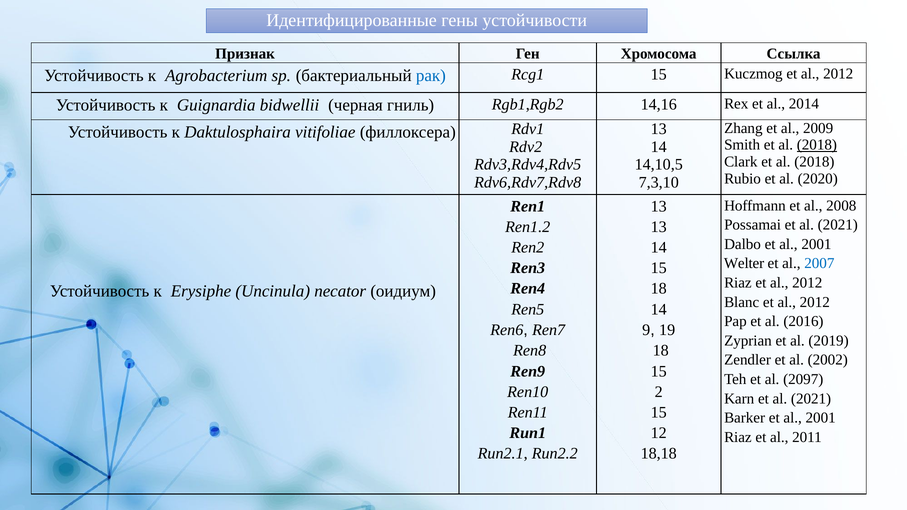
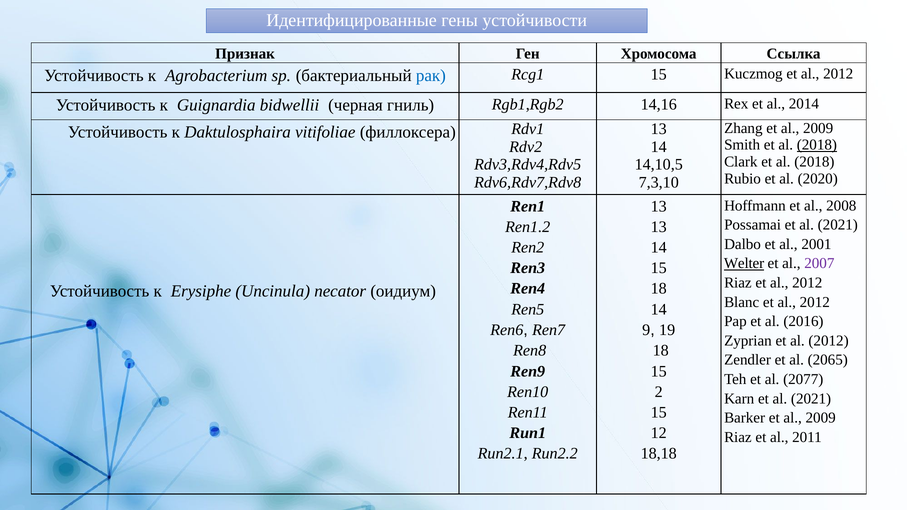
Welter underline: none -> present (744, 264)
2007 colour: blue -> purple (819, 264)
Zyprian et al 2019: 2019 -> 2012 (829, 341)
2002: 2002 -> 2065 (828, 360)
2097: 2097 -> 2077 (803, 379)
Barker et al 2001: 2001 -> 2009 (821, 418)
